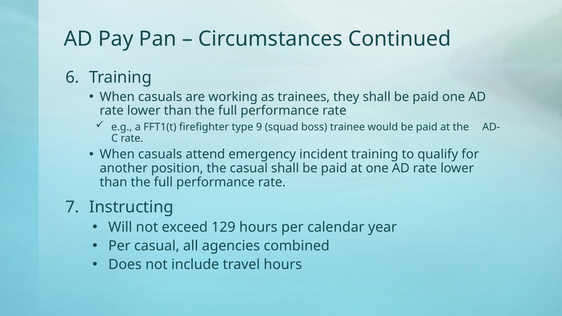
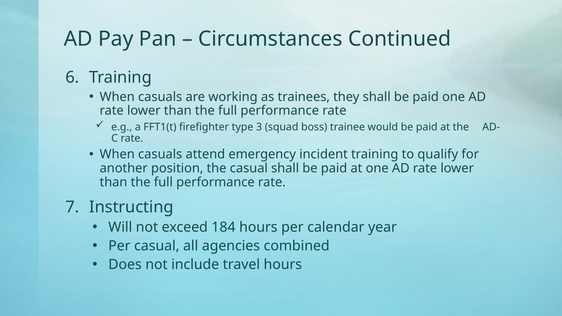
9: 9 -> 3 (259, 127)
129: 129 -> 184 (223, 227)
